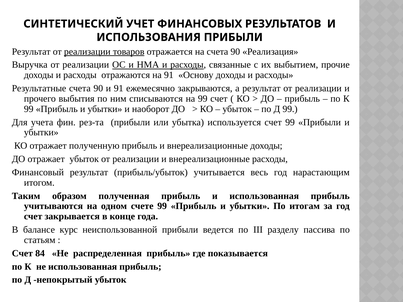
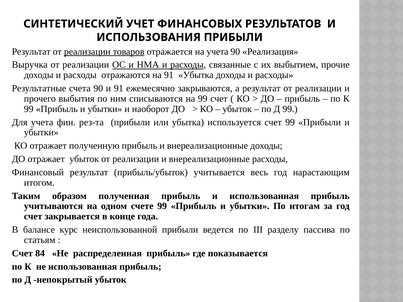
на счета: счета -> учета (218, 52)
91 Основу: Основу -> Убытка (196, 75)
